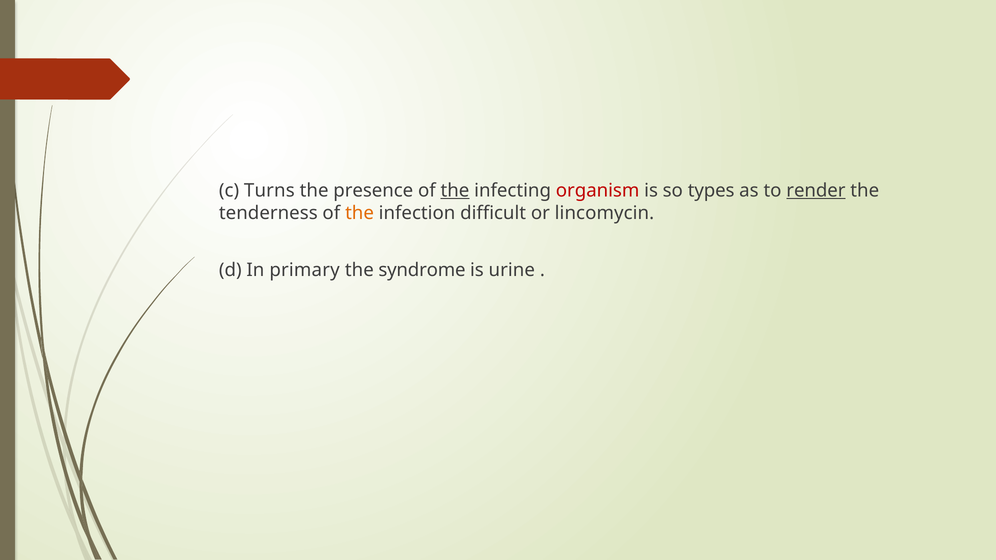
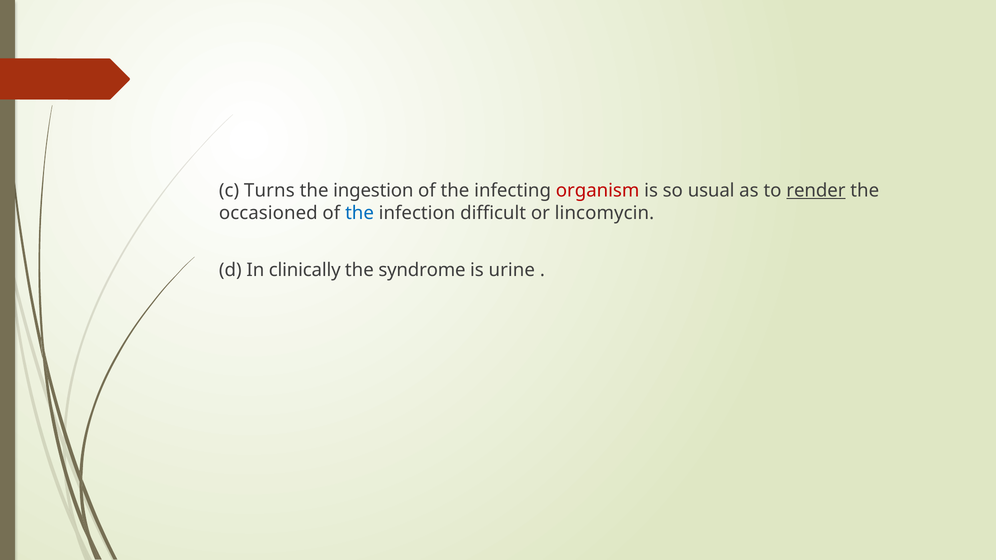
presence: presence -> ingestion (373, 191)
the underline: present -> none (455, 191)
types: types -> usual (711, 191)
tenderness: tenderness -> occasioned (268, 213)
the colour: orange -> blue (360, 213)
primary: primary -> clinically (305, 270)
